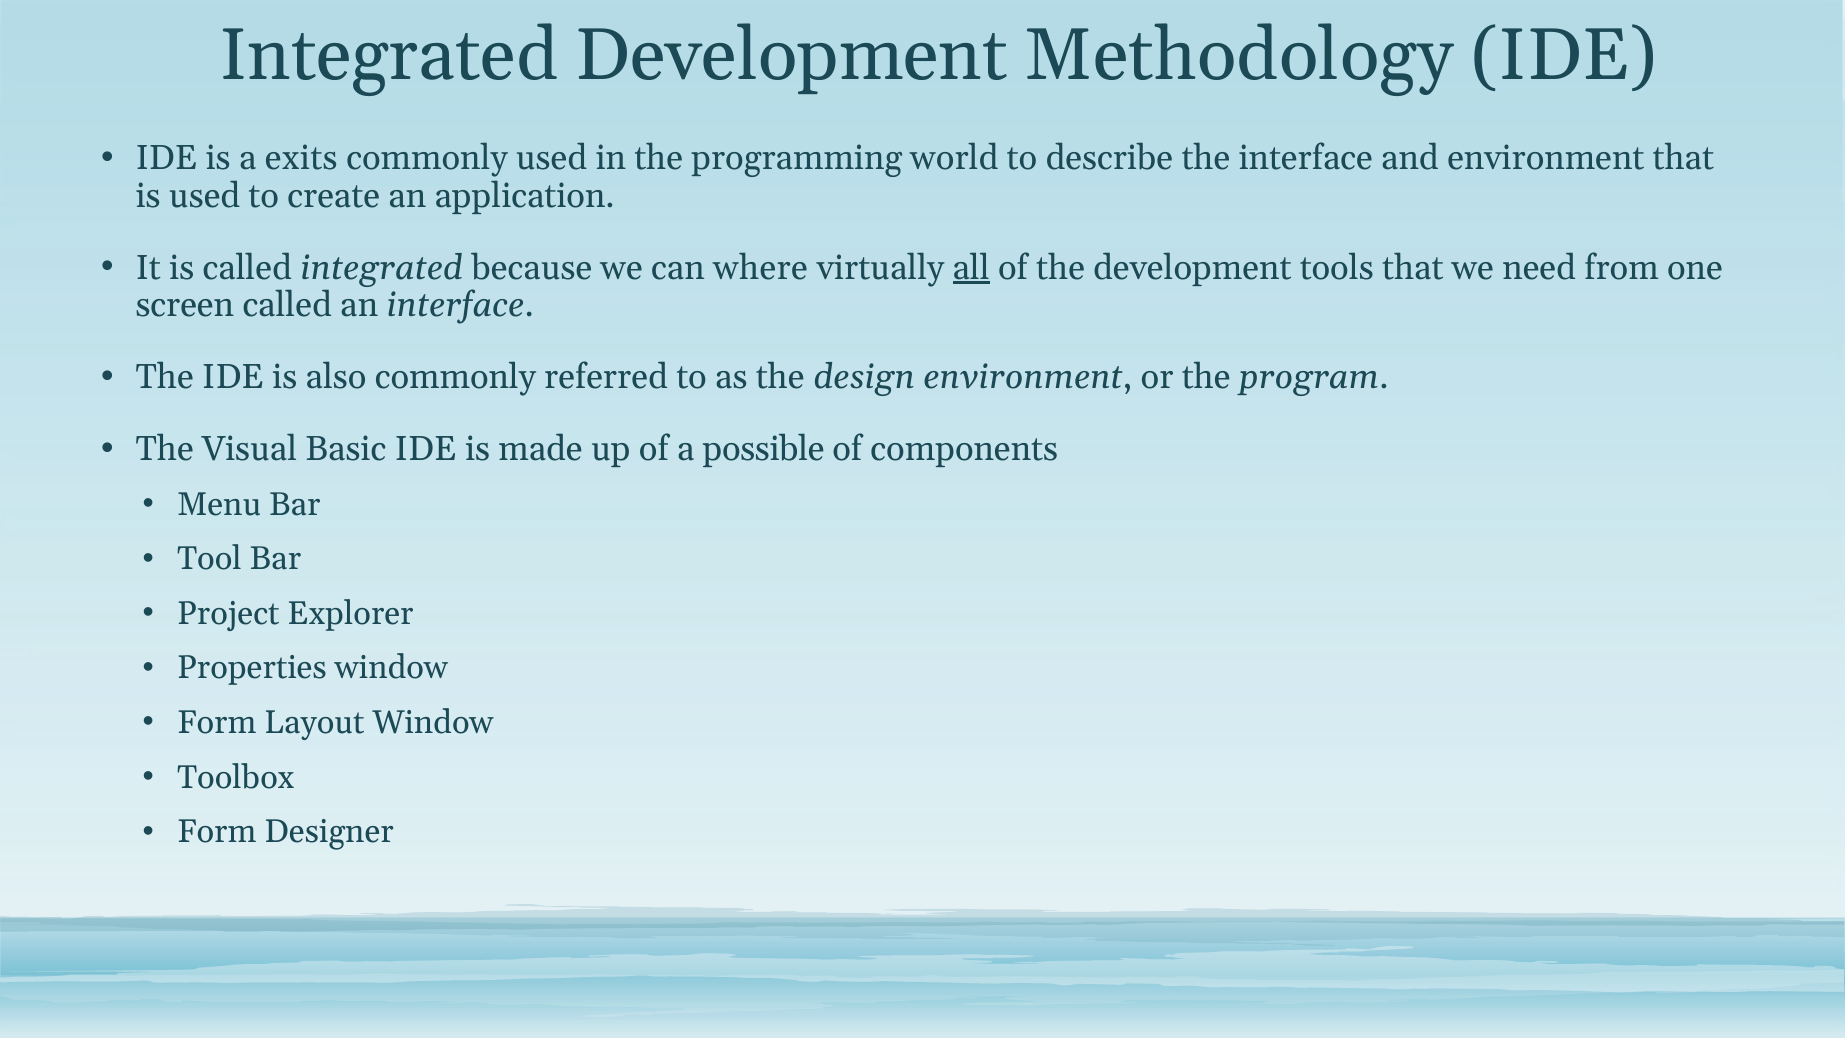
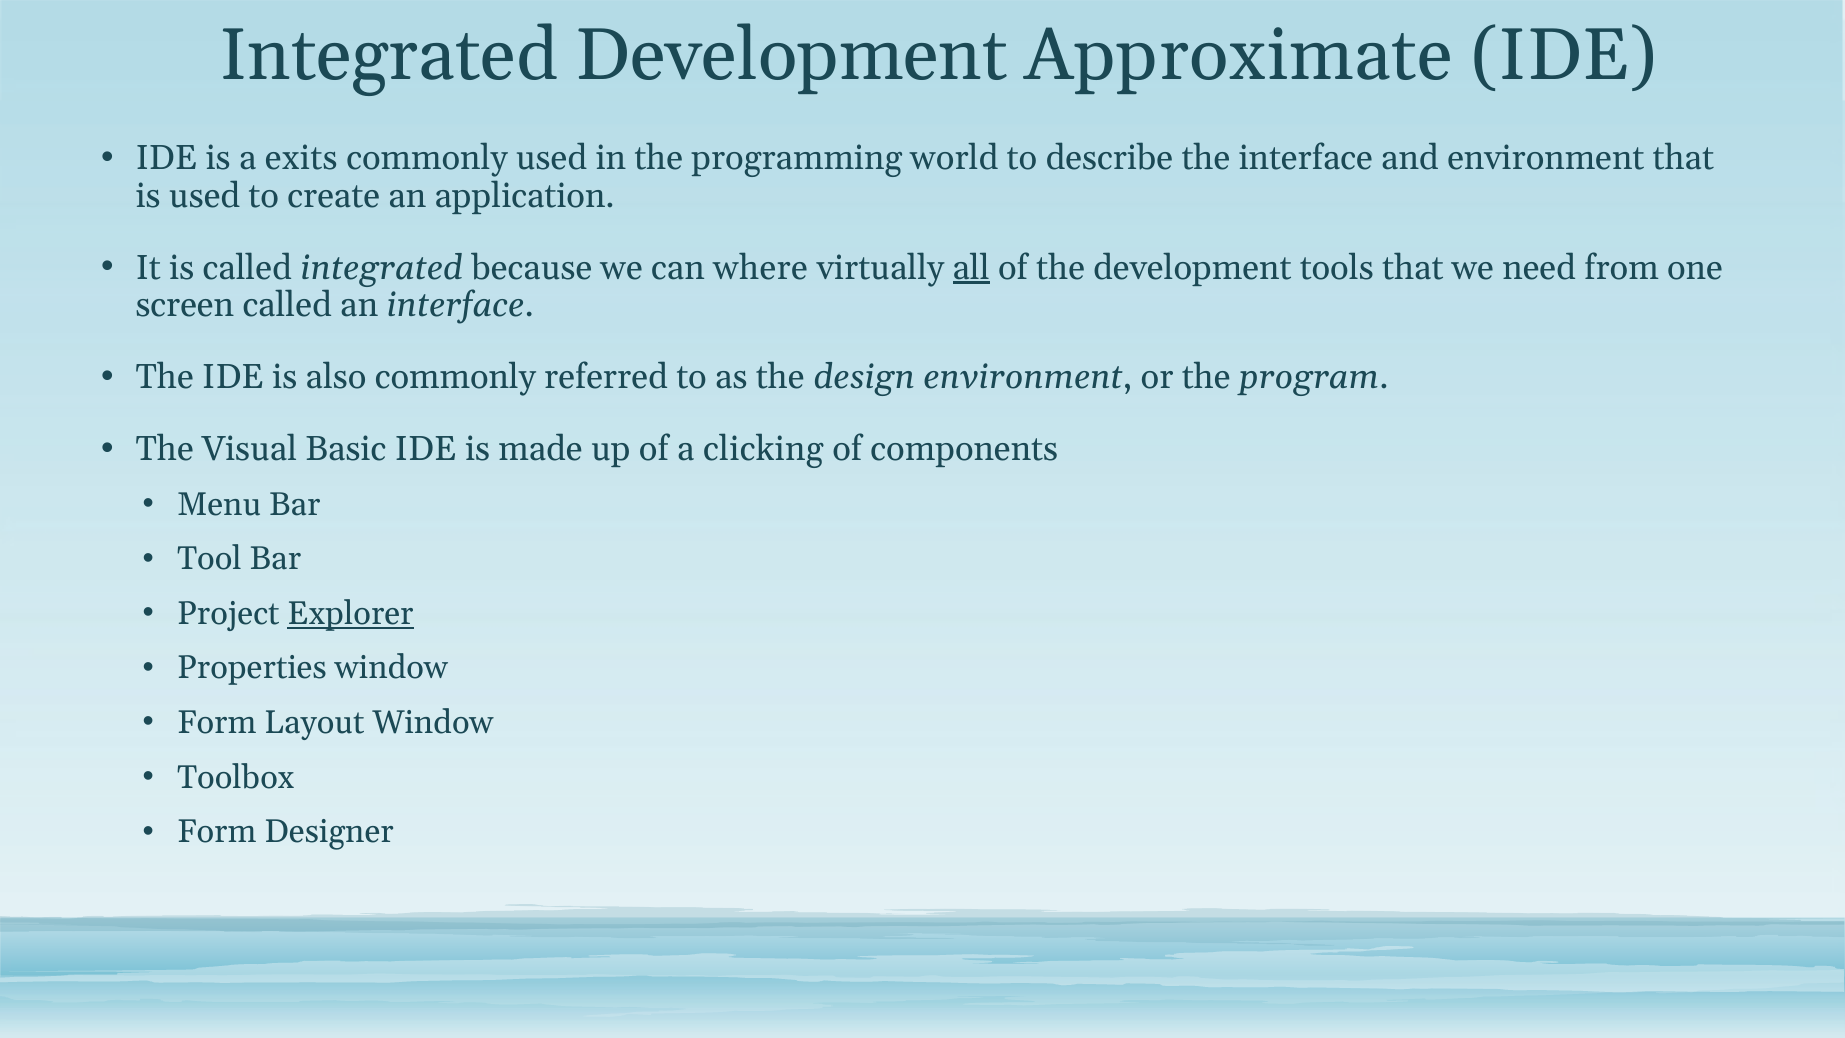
Methodology: Methodology -> Approximate (1239, 56)
possible: possible -> clicking (763, 449)
Explorer underline: none -> present (351, 613)
